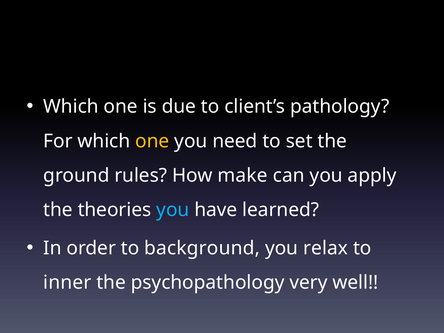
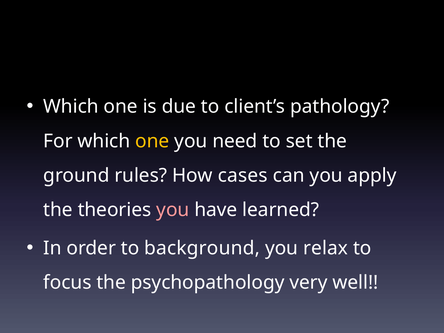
make: make -> cases (243, 175)
you colour: light blue -> pink (173, 210)
inner: inner -> focus (67, 283)
